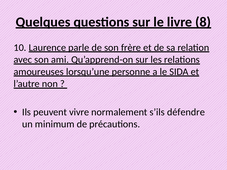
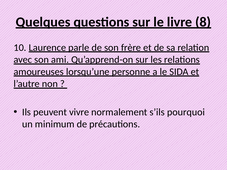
défendre: défendre -> pourquoi (186, 112)
